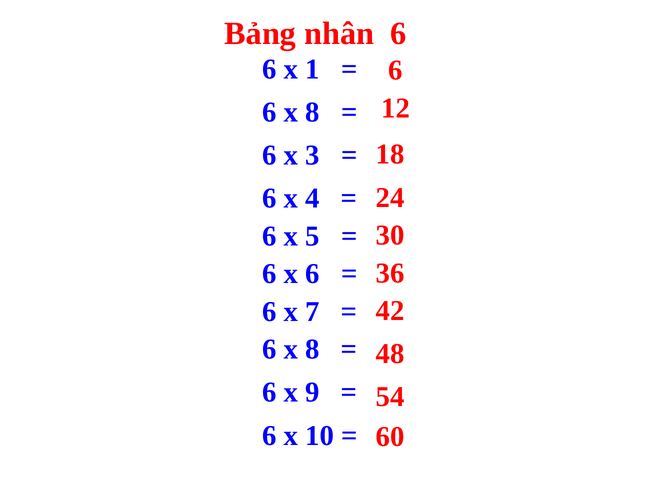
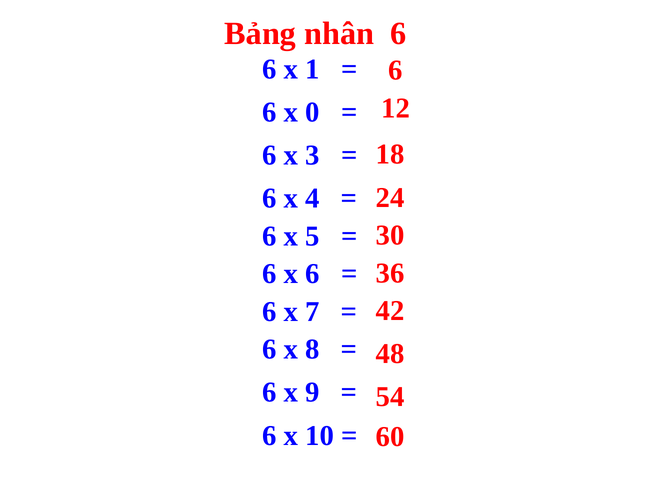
8: 8 -> 0 (312, 112)
